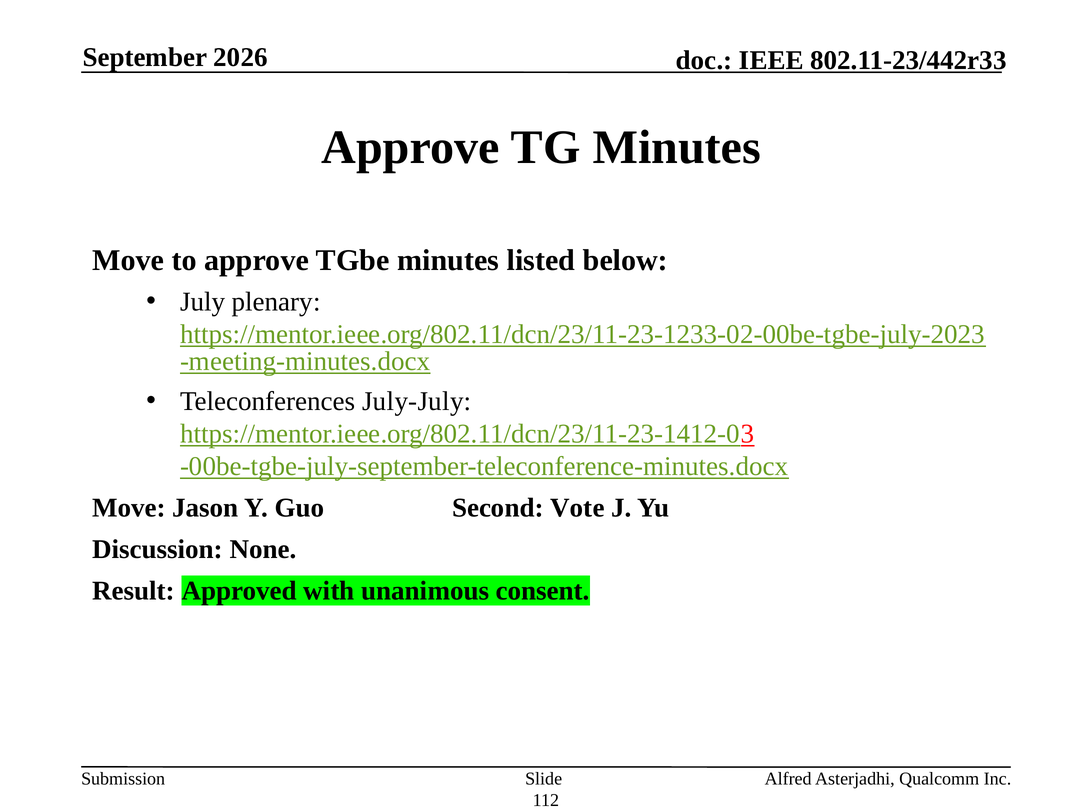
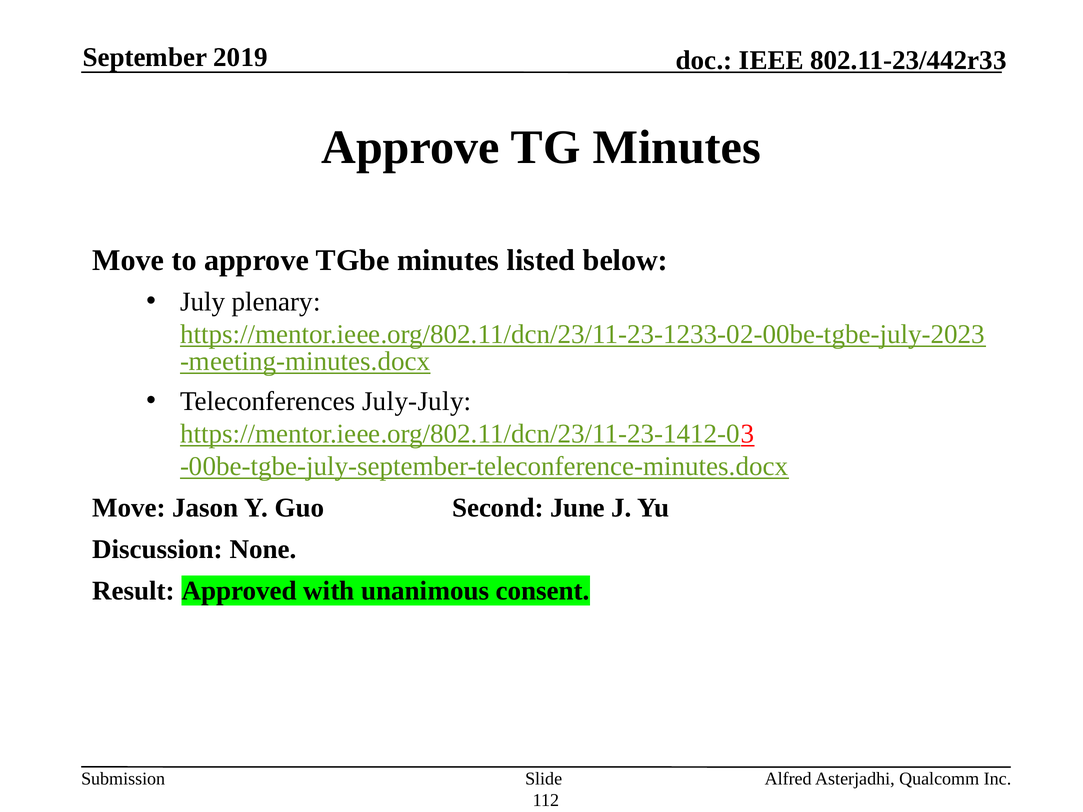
2026: 2026 -> 2019 (241, 57)
Vote: Vote -> June (578, 508)
